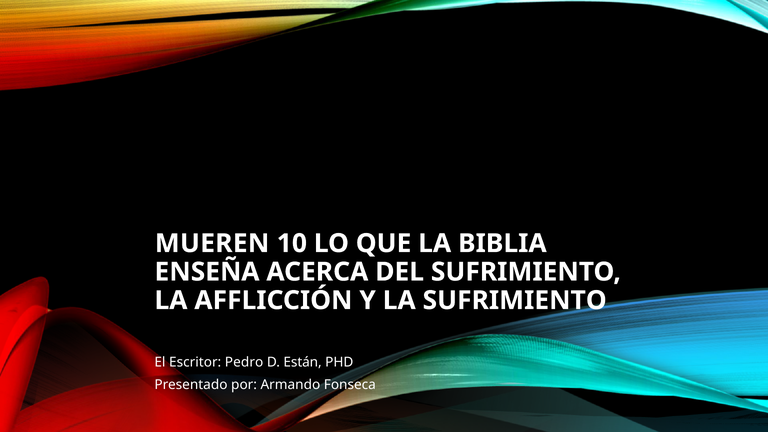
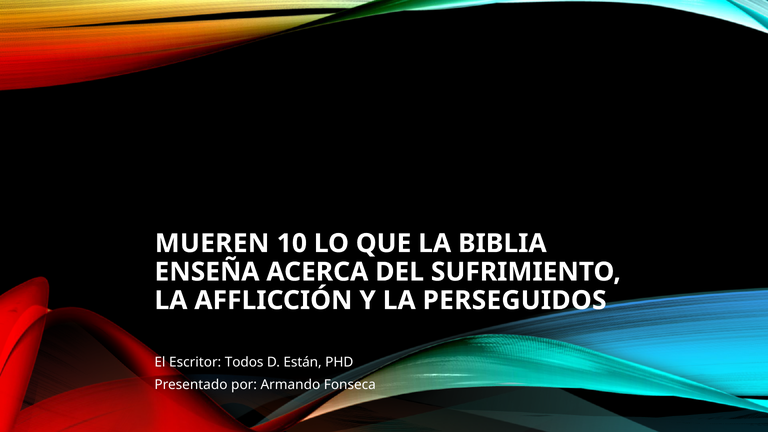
LA SUFRIMIENTO: SUFRIMIENTO -> PERSEGUIDOS (515, 300)
Pedro: Pedro -> Todos (244, 362)
